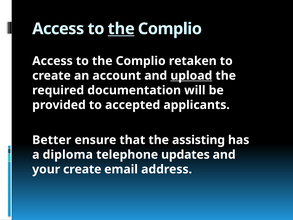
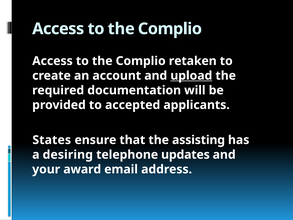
the underline: present -> none (121, 29)
Better: Better -> States (52, 140)
diploma: diploma -> desiring (68, 154)
your create: create -> award (82, 169)
